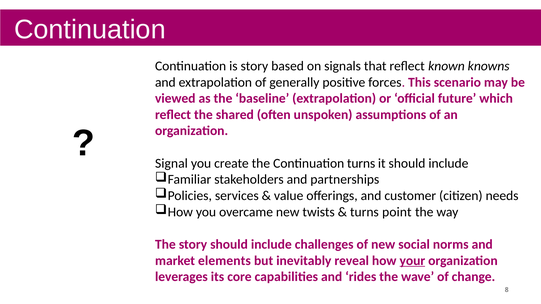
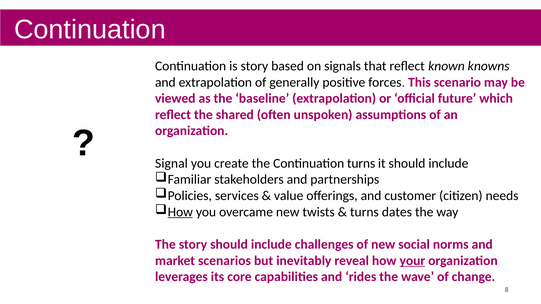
How underline: none -> present (180, 212)
point: point -> dates (397, 212)
elements: elements -> scenarios (224, 261)
